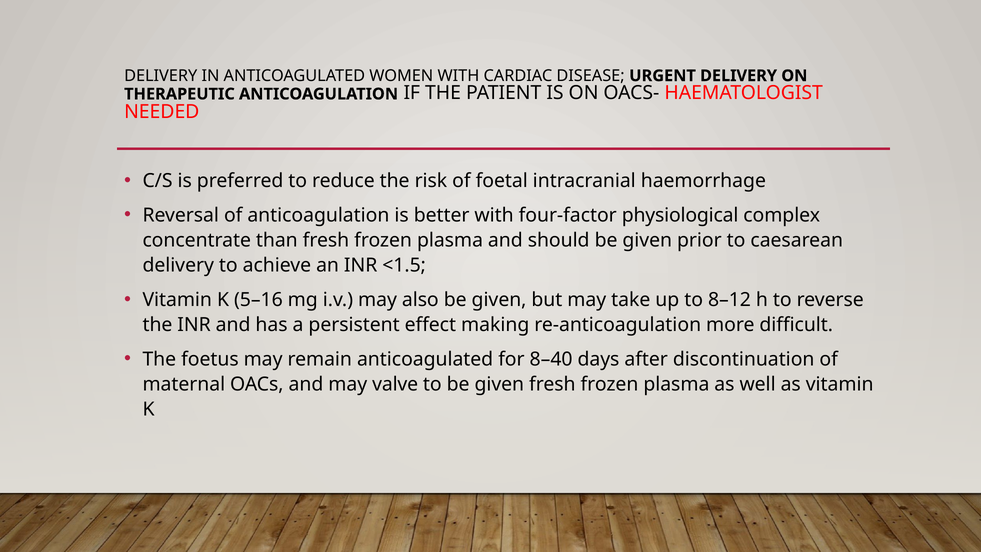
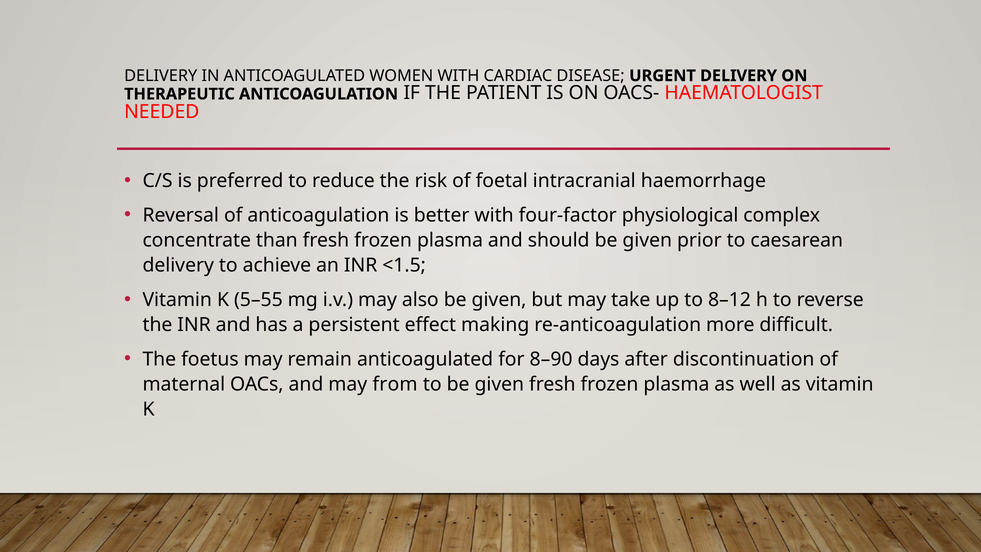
5–16: 5–16 -> 5–55 (258, 300)
8–40: 8–40 -> 8–90 (551, 359)
valve: valve -> from (395, 384)
